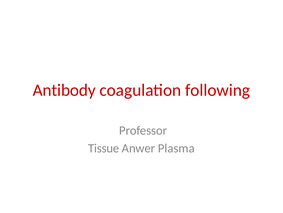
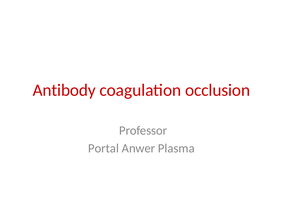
following: following -> occlusion (218, 90)
Tissue: Tissue -> Portal (104, 148)
